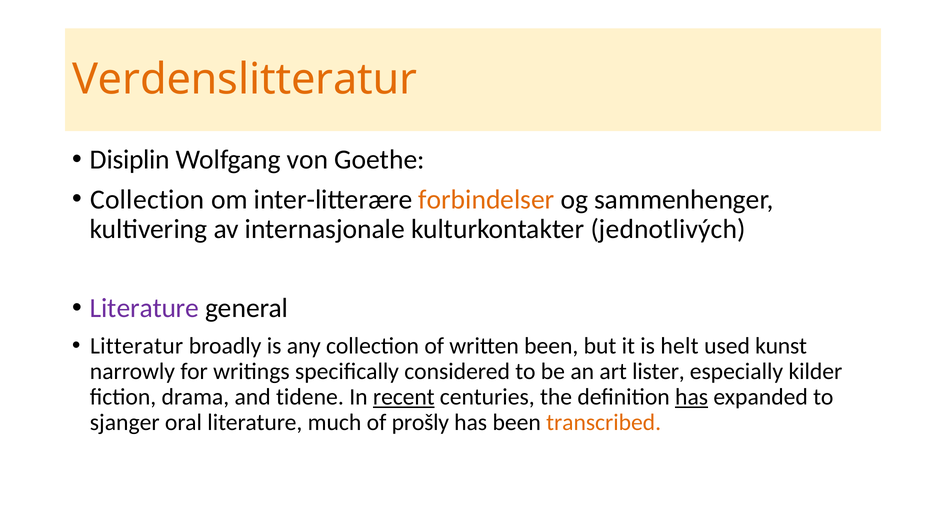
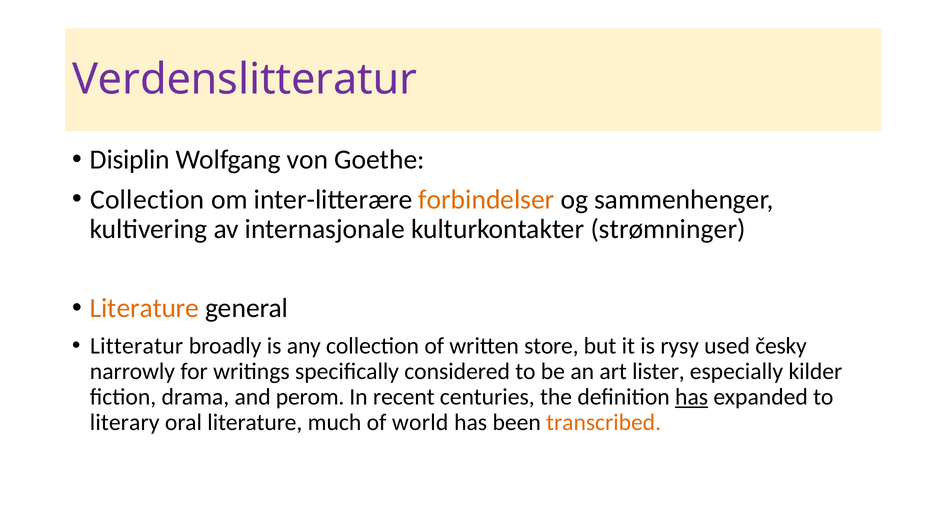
Verdenslitteratur colour: orange -> purple (245, 79)
jednotlivých: jednotlivých -> strømninger (668, 229)
Literature colour: purple -> orange (144, 308)
written been: been -> store (551, 346)
helt: helt -> rysy (680, 346)
kunst: kunst -> česky (781, 346)
tidene: tidene -> perom (310, 397)
recent underline: present -> none (404, 397)
sjanger: sjanger -> literary (125, 423)
prošly: prošly -> world (420, 423)
